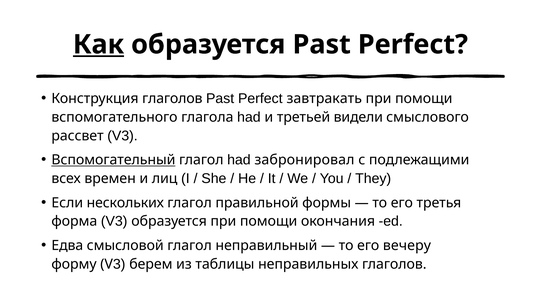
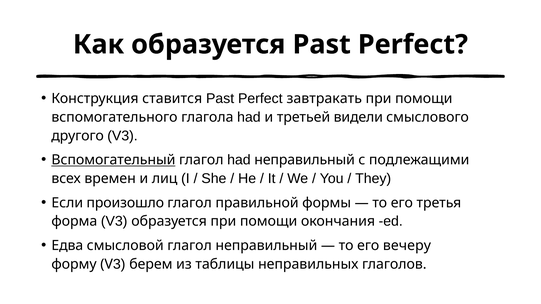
Как underline: present -> none (99, 45)
Конструкция глаголов: глаголов -> ставится (172, 99)
рассвет: рассвет -> другого (78, 136)
had забронировал: забронировал -> неправильный (305, 160)
нескольких: нескольких -> произошло (125, 203)
